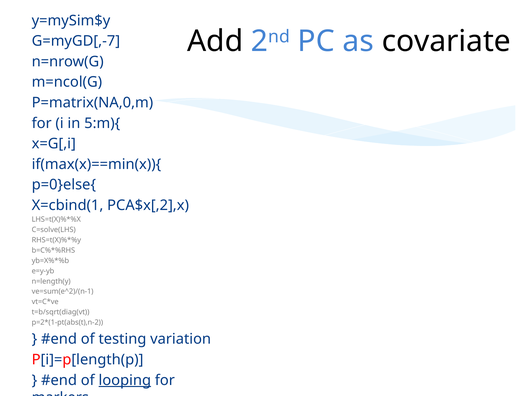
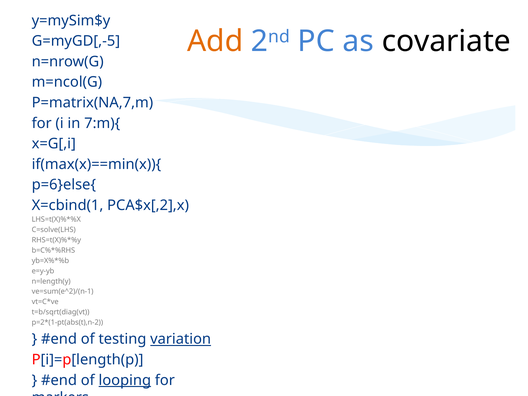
Add colour: black -> orange (215, 41)
G=myGD[,-7: G=myGD[,-7 -> G=myGD[,-5 (76, 41)
P=matrix(NA,0,m: P=matrix(NA,0,m -> P=matrix(NA,7,m (92, 103)
5:m){: 5:m){ -> 7:m){ (102, 123)
p=0}else{: p=0}else{ -> p=6}else{ (64, 185)
variation underline: none -> present (181, 339)
